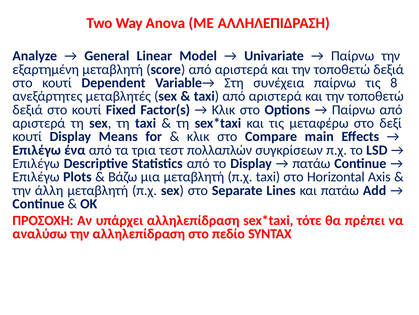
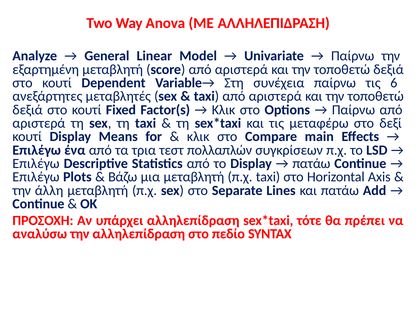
8: 8 -> 6 (394, 83)
